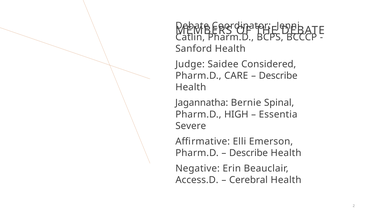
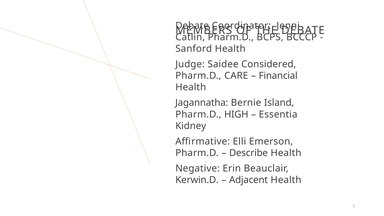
Describe: Describe -> Financial (278, 76)
Spinal: Spinal -> Island (279, 103)
Severe: Severe -> Kidney (191, 126)
Access.D: Access.D -> Kerwin.D (197, 180)
Cerebral: Cerebral -> Adjacent (249, 180)
